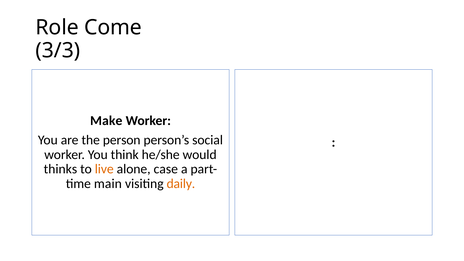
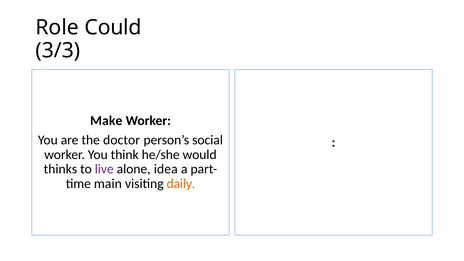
Come: Come -> Could (113, 27)
person: person -> doctor (122, 140)
live colour: orange -> purple (104, 169)
case: case -> idea (166, 169)
